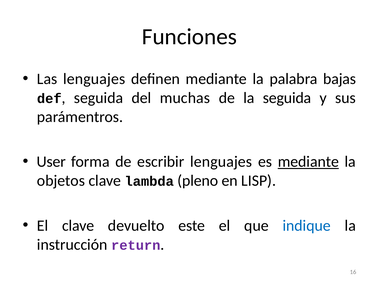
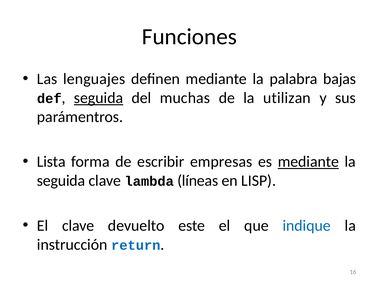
seguida underline: none -> present (99, 98)
la seguida: seguida -> utilizan (287, 98)
User: User -> Lista (51, 161)
escribir lenguajes: lenguajes -> empresas (221, 161)
objetos: objetos -> seguida (61, 180)
pleno: pleno -> líneas (198, 180)
return colour: purple -> blue (136, 245)
